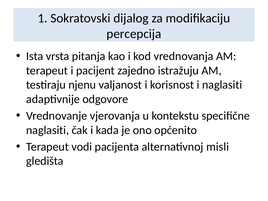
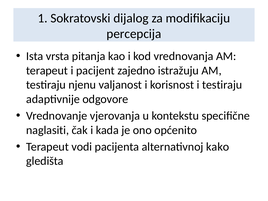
i naglasiti: naglasiti -> testiraju (222, 85)
misli: misli -> kako (218, 147)
